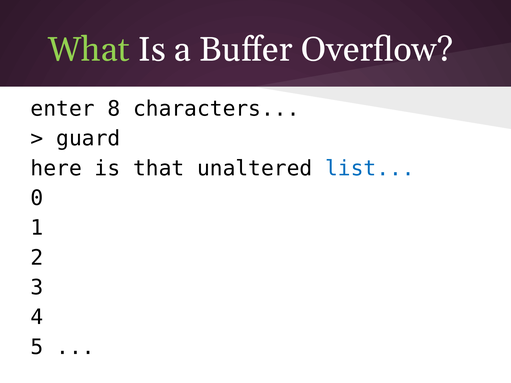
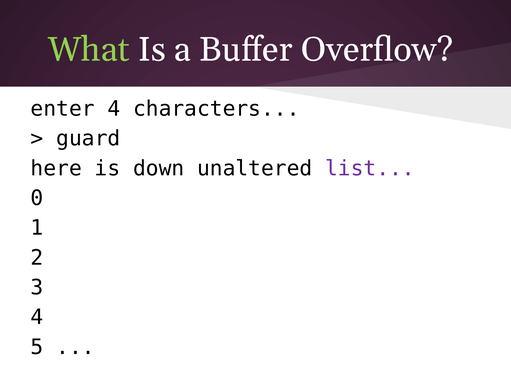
enter 8: 8 -> 4 (114, 109)
that: that -> down (159, 168)
list colour: blue -> purple (370, 168)
